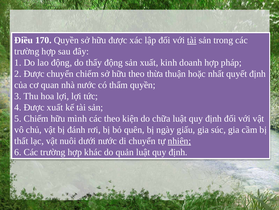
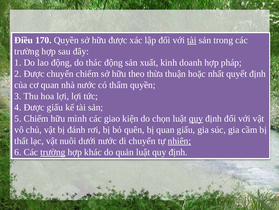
thấy: thấy -> thác (94, 62)
Được xuất: xuất -> giấu (55, 107)
các theo: theo -> giao (112, 118)
chữa: chữa -> chọn (161, 118)
quy underline: none -> present (196, 118)
bị ngày: ngày -> quan (165, 129)
trường underline: none -> present (53, 152)
